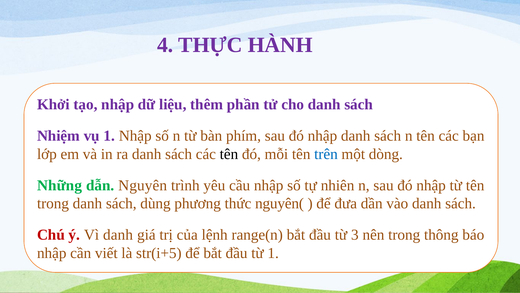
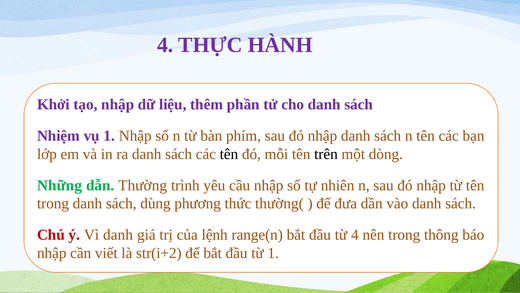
trên colour: blue -> black (326, 154)
Nguyên: Nguyên -> Thường (143, 185)
nguyên(: nguyên( -> thường( (279, 203)
từ 3: 3 -> 4 (355, 234)
str(i+5: str(i+5 -> str(i+2 (159, 253)
